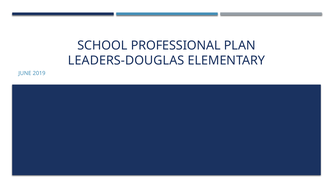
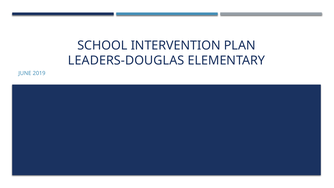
PROFESSIONAL: PROFESSIONAL -> INTERVENTION (176, 45)
